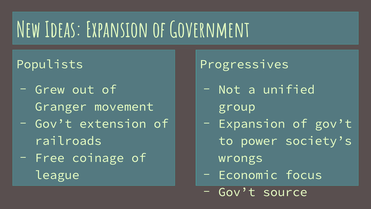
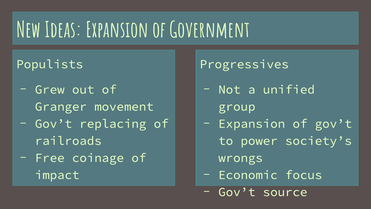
extension: extension -> replacing (113, 123)
league: league -> impact (57, 175)
